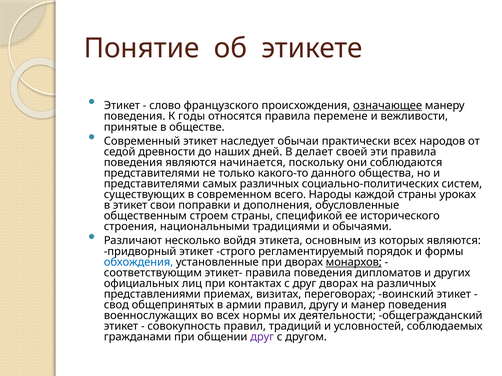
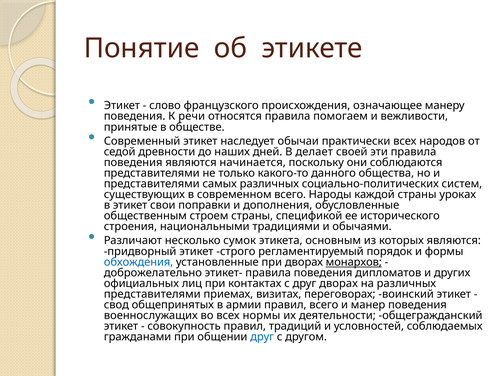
означающее underline: present -> none (388, 106)
годы: годы -> речи (192, 116)
перемене: перемене -> помогаем (341, 116)
войдя: войдя -> сумок (240, 241)
соответствующим: соответствующим -> доброжелательно (153, 273)
представлениями: представлениями -> представителями (152, 295)
правил другу: другу -> всего (324, 305)
друг colour: purple -> blue (262, 337)
